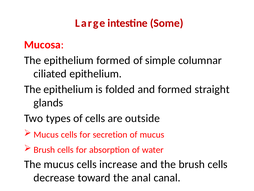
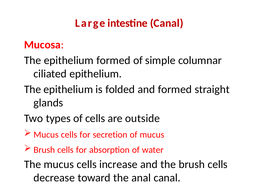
intestine Some: Some -> Canal (167, 23)
